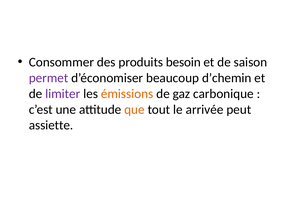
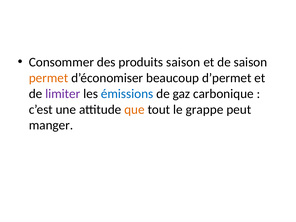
produits besoin: besoin -> saison (183, 62)
permet colour: purple -> orange (49, 78)
d’chemin: d’chemin -> d’permet (227, 78)
émissions colour: orange -> blue (127, 94)
arrivée: arrivée -> grappe (205, 109)
assiette: assiette -> manger (51, 125)
